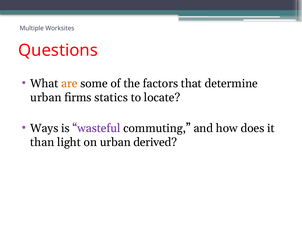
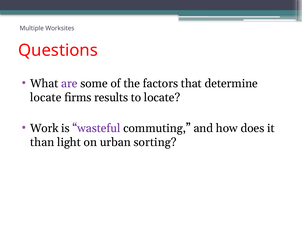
are colour: orange -> purple (69, 84)
urban: urban -> locate (46, 98)
statics: statics -> results (111, 98)
Ways: Ways -> Work (44, 128)
derived: derived -> sorting (155, 143)
